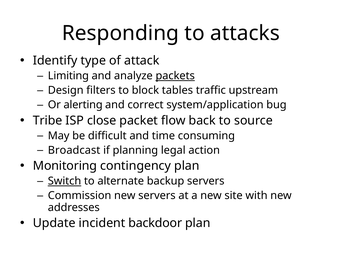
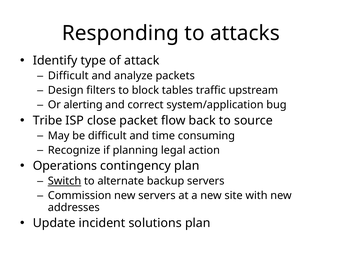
Limiting: Limiting -> Difficult (68, 76)
packets underline: present -> none (175, 76)
Broadcast: Broadcast -> Recognize (74, 150)
Monitoring: Monitoring -> Operations (65, 166)
backdoor: backdoor -> solutions (155, 223)
